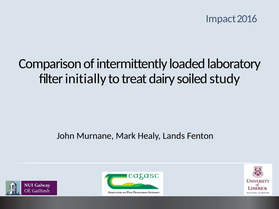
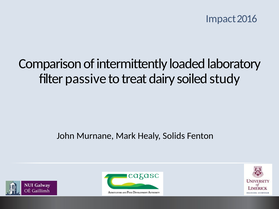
initially: initially -> passive (86, 79)
Lands: Lands -> Solids (174, 136)
